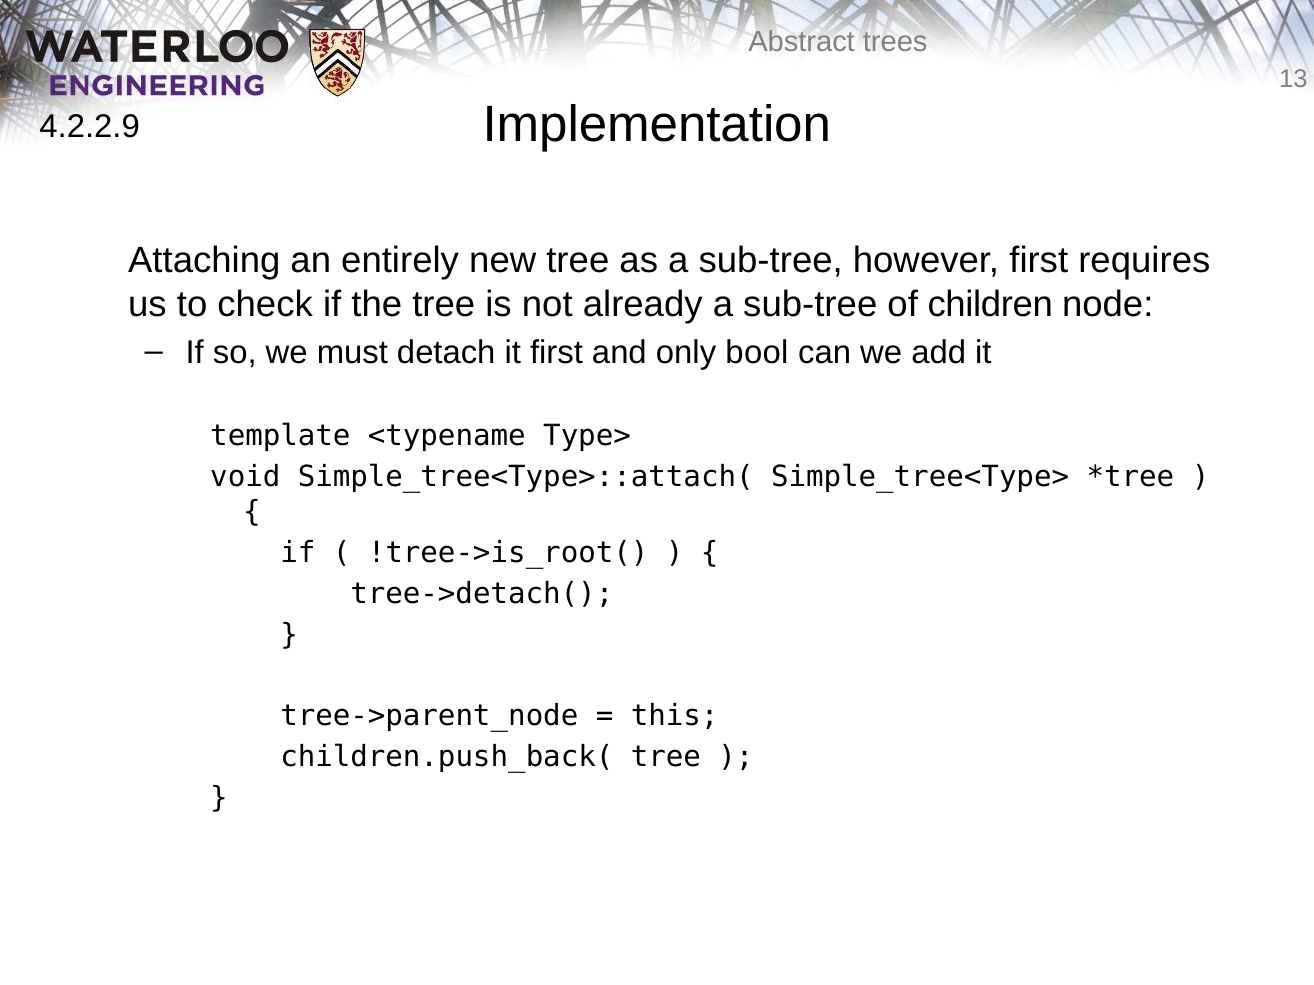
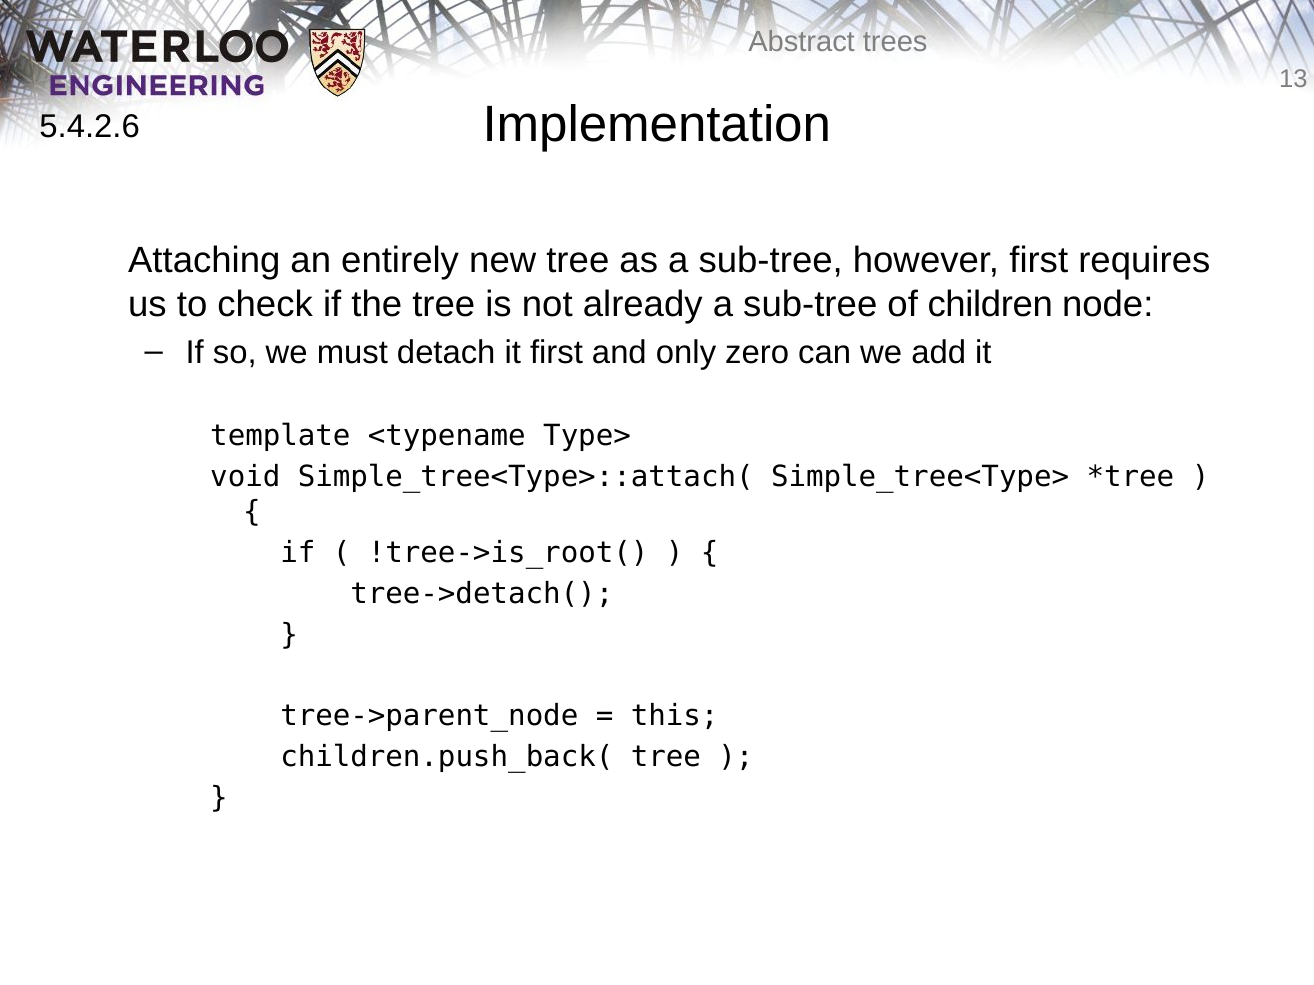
4.2.2.9: 4.2.2.9 -> 5.4.2.6 (90, 127)
bool: bool -> zero (757, 353)
